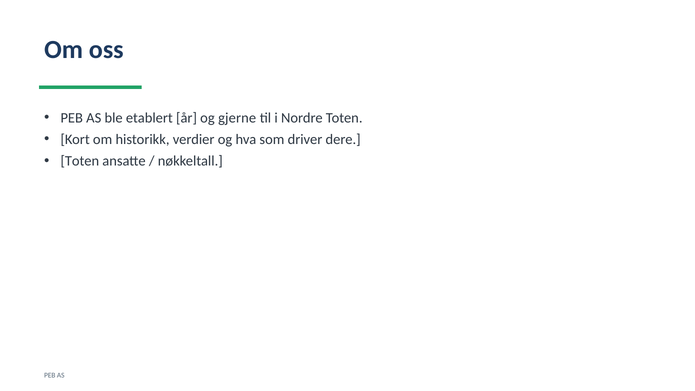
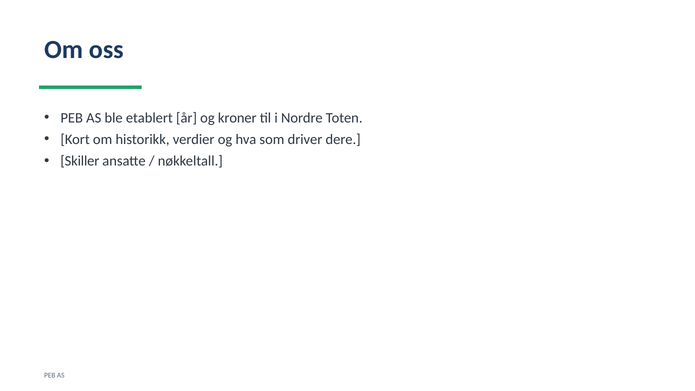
gjerne: gjerne -> kroner (237, 118)
Toten: Toten -> Skiller (80, 161)
